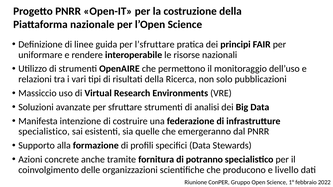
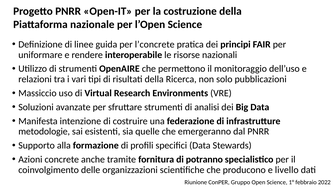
l’sfruttare: l’sfruttare -> l’concrete (155, 44)
specialistico: specialistico -> metodologie (44, 132)
